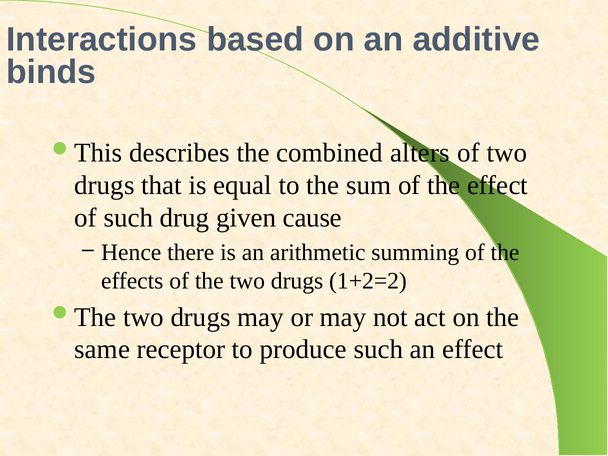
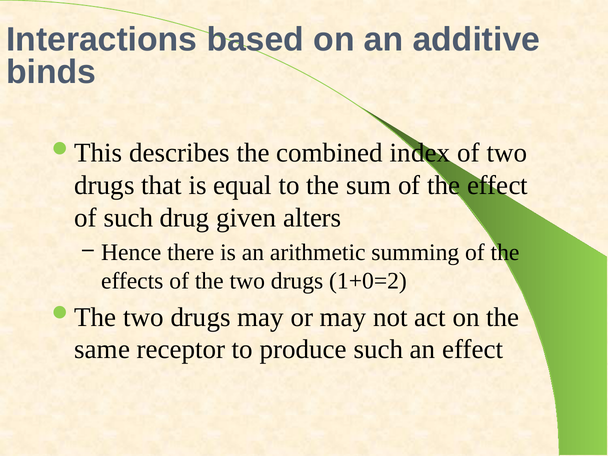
alters: alters -> index (420, 153)
cause: cause -> alters (312, 218)
1+2=2: 1+2=2 -> 1+0=2 (368, 281)
